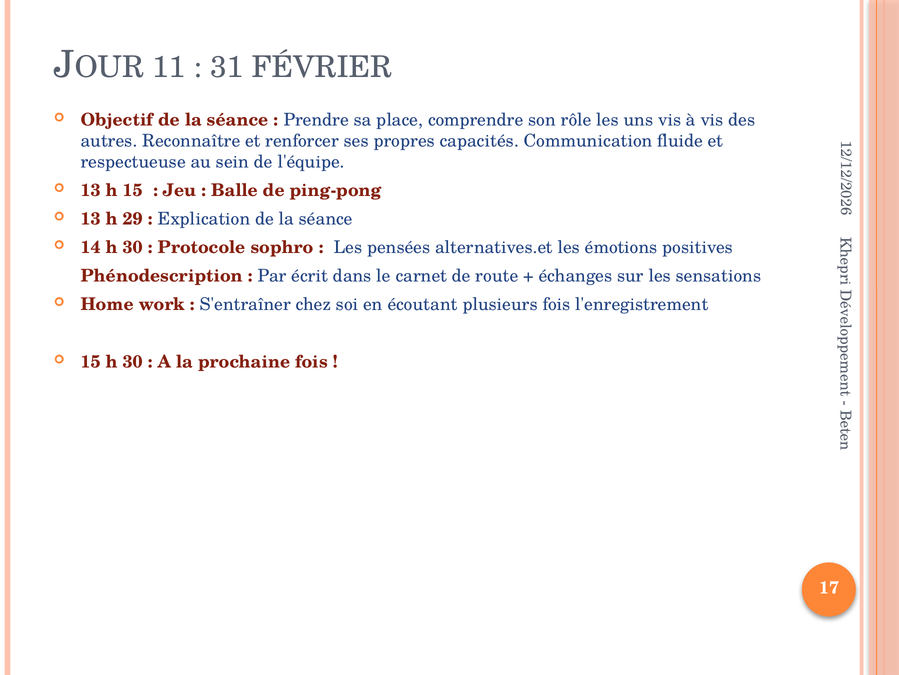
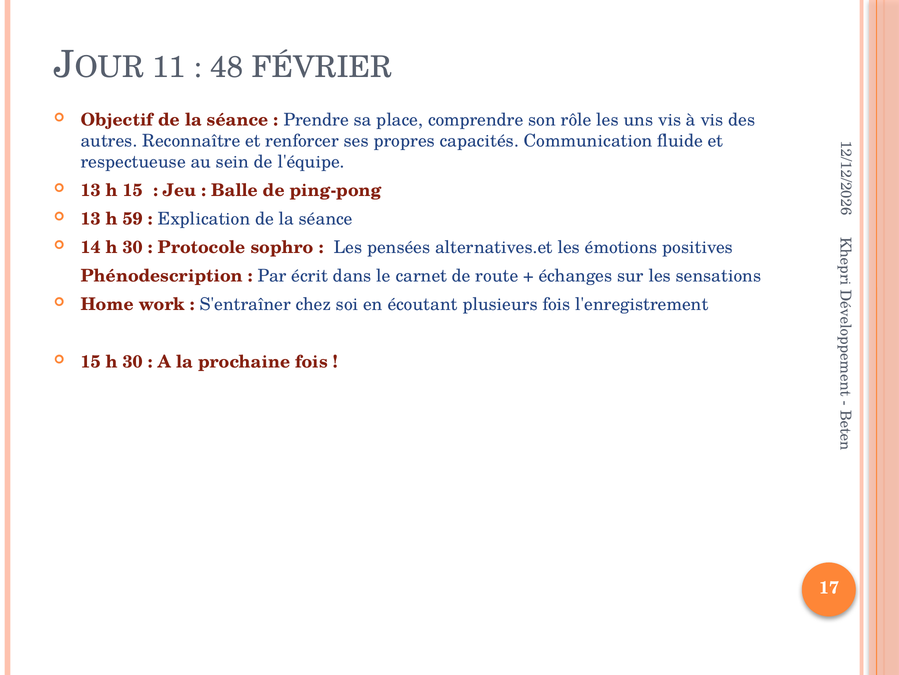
31: 31 -> 48 (227, 67)
29: 29 -> 59 (133, 219)
